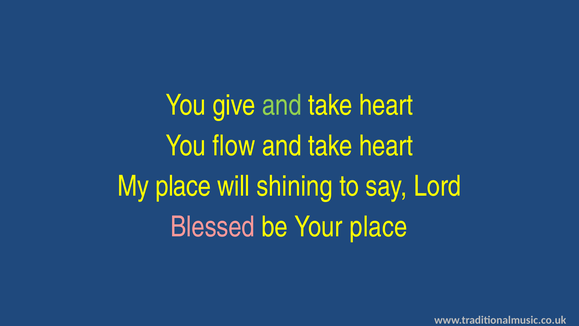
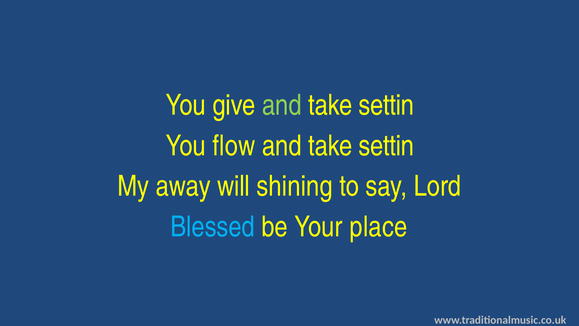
heart: heart -> settin (386, 105)
heart: heart -> settin (386, 146)
My place: place -> away (183, 186)
Blessed colour: pink -> light blue (213, 227)
